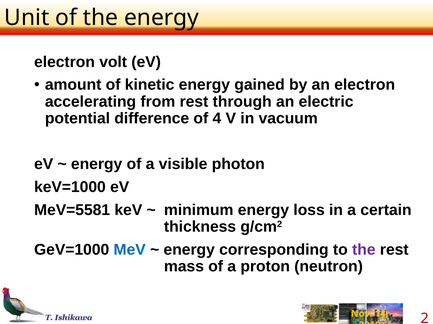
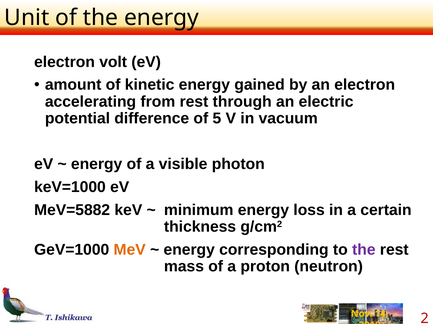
4: 4 -> 5 (217, 119)
MeV=5581: MeV=5581 -> MeV=5882 (72, 210)
MeV colour: blue -> orange (130, 250)
